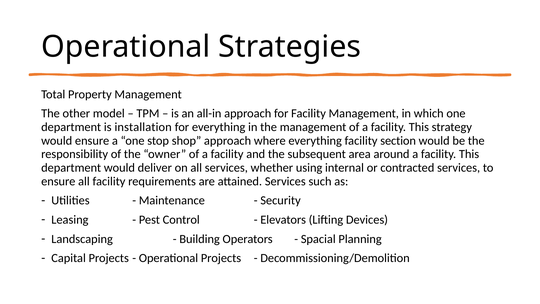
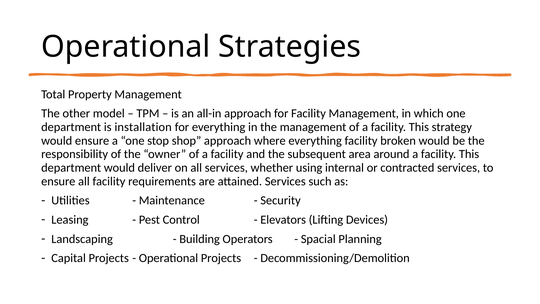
section: section -> broken (398, 141)
